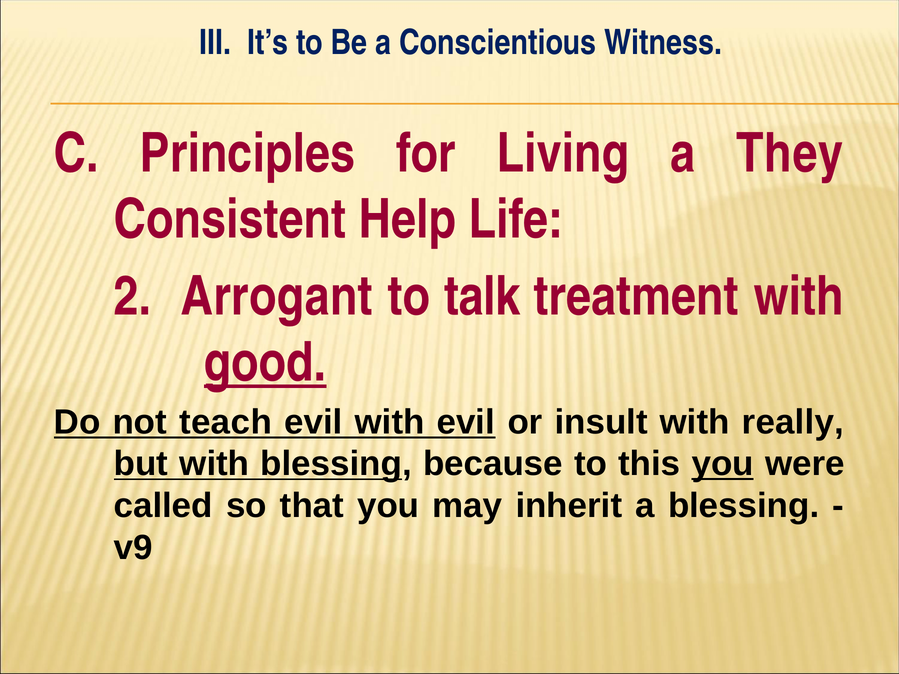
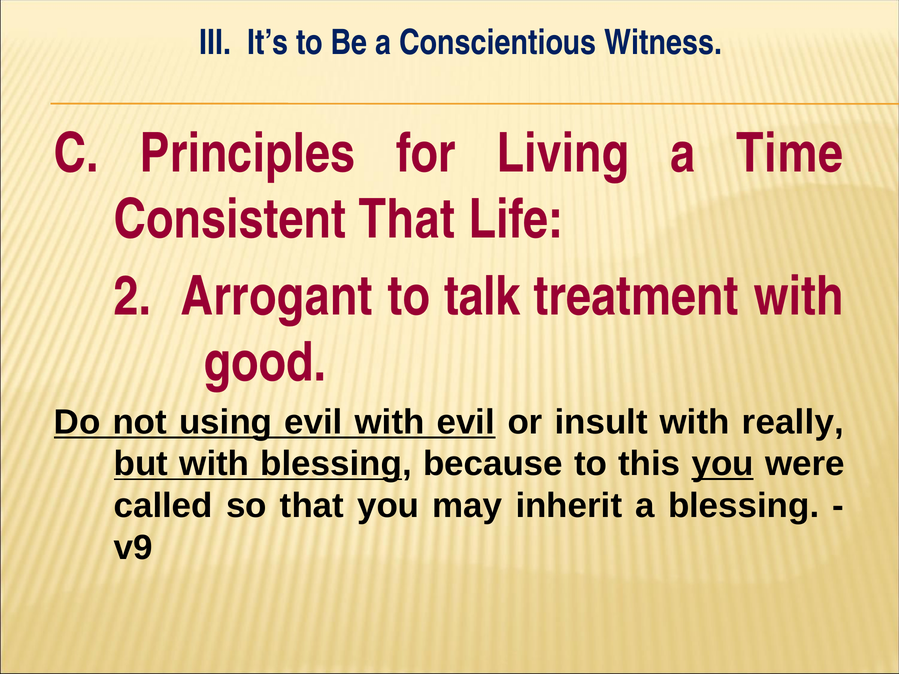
They: They -> Time (790, 154)
Consistent Help: Help -> That (407, 220)
good underline: present -> none (265, 363)
teach: teach -> using (226, 422)
